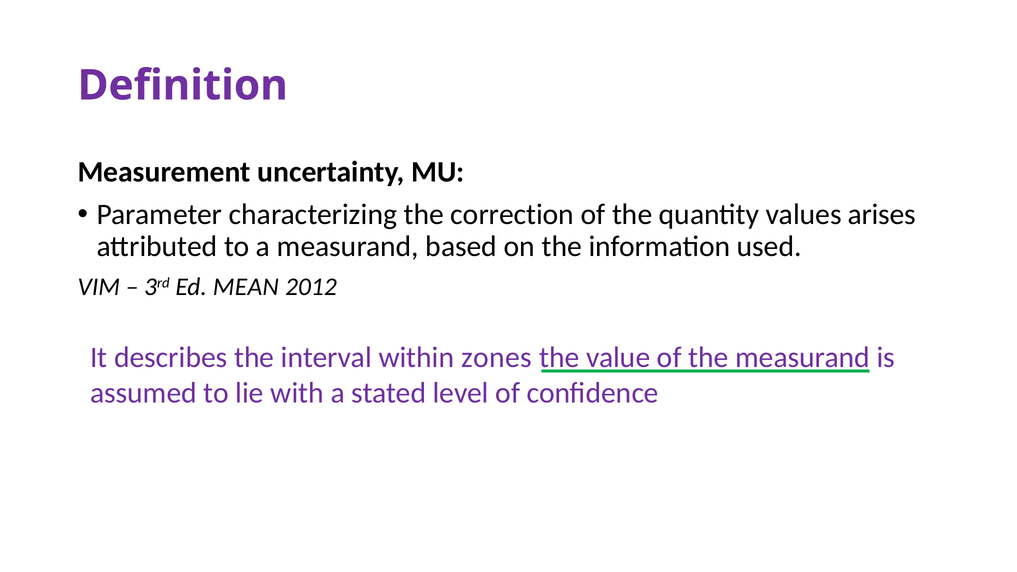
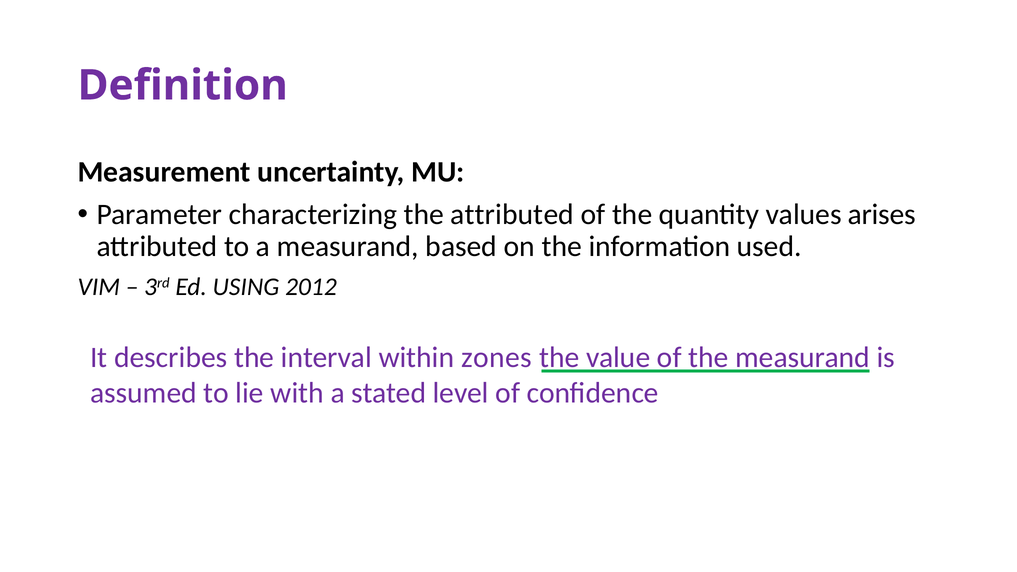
the correction: correction -> attributed (512, 214)
MEAN: MEAN -> USING (246, 287)
